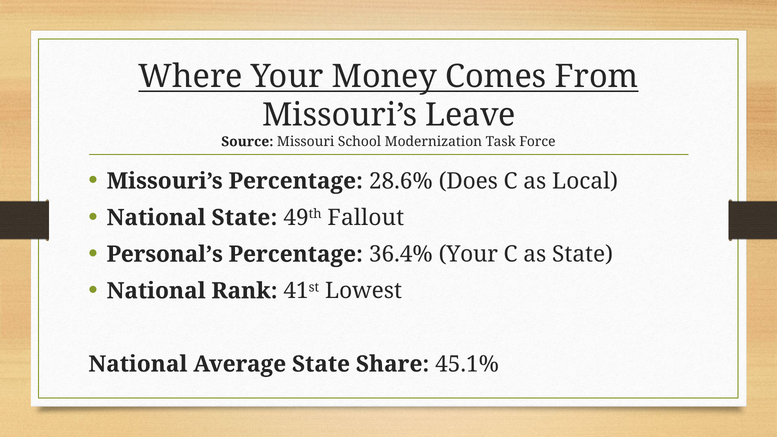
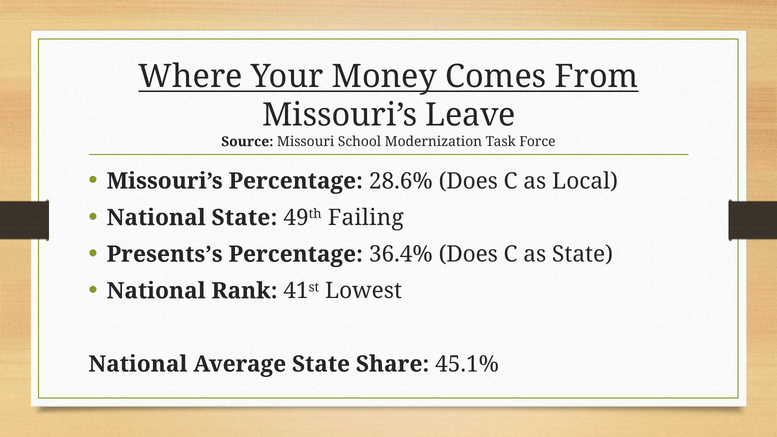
Fallout: Fallout -> Failing (366, 218)
Personal’s: Personal’s -> Presents’s (165, 254)
36.4% Your: Your -> Does (468, 254)
